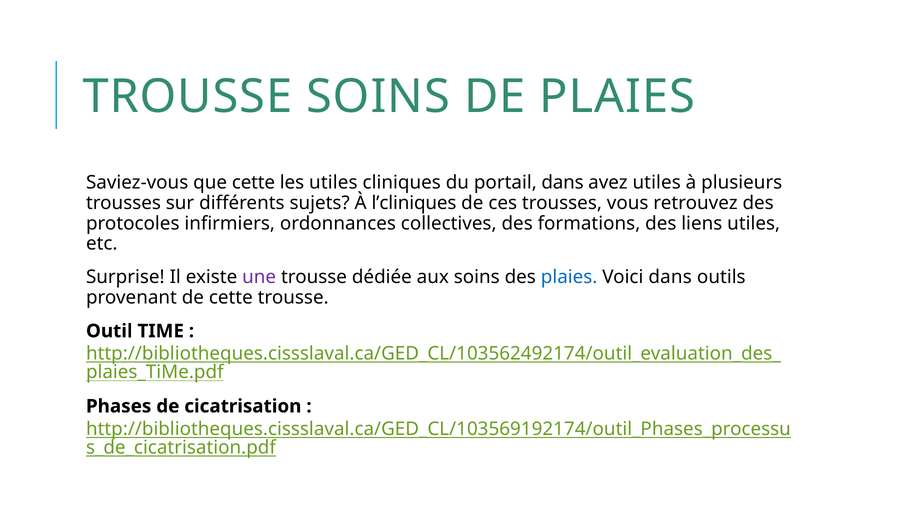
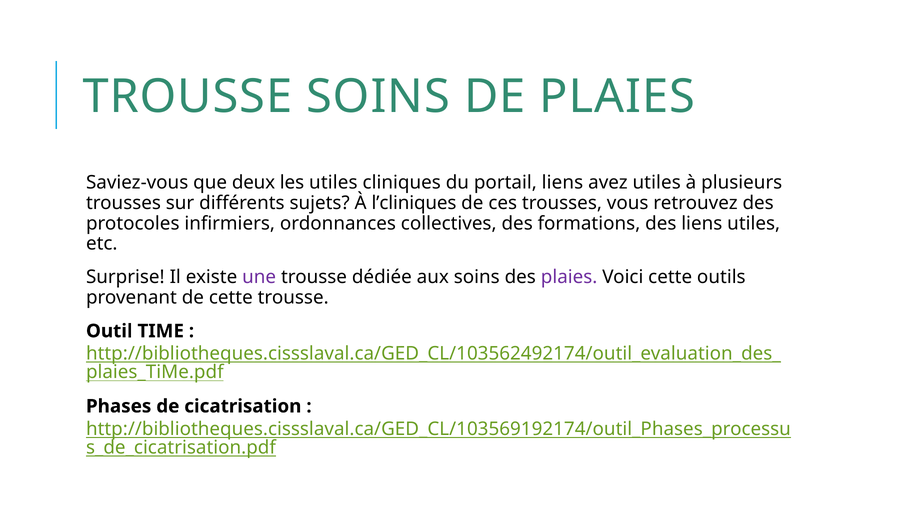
que cette: cette -> deux (253, 183)
portail dans: dans -> liens (562, 183)
plaies colour: blue -> purple (569, 277)
Voici dans: dans -> cette (670, 277)
